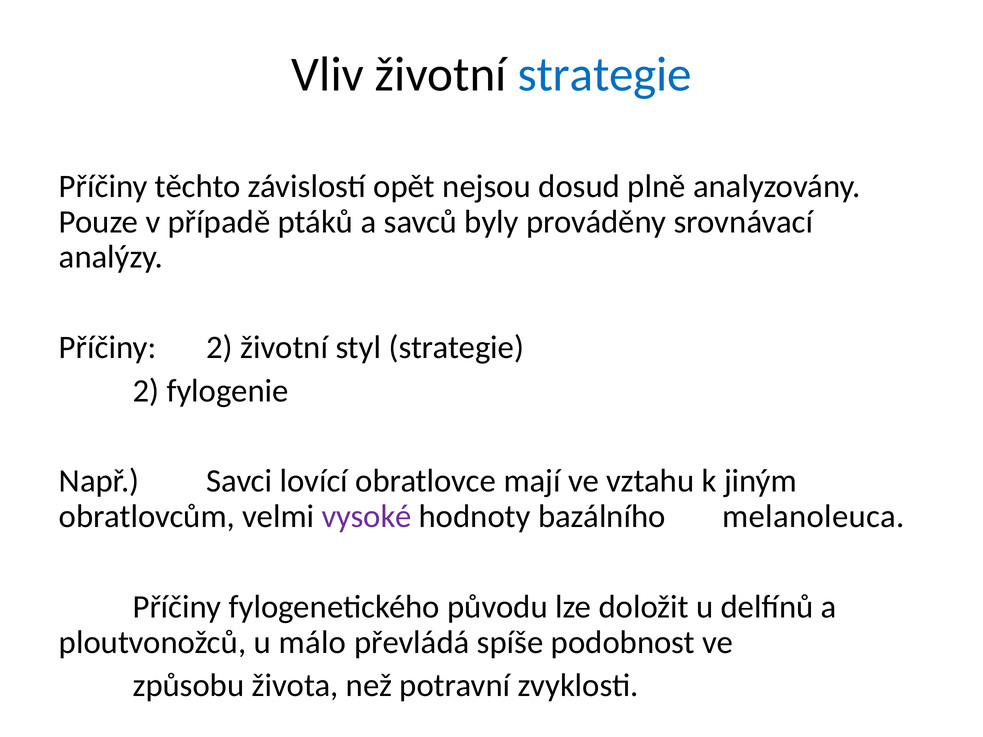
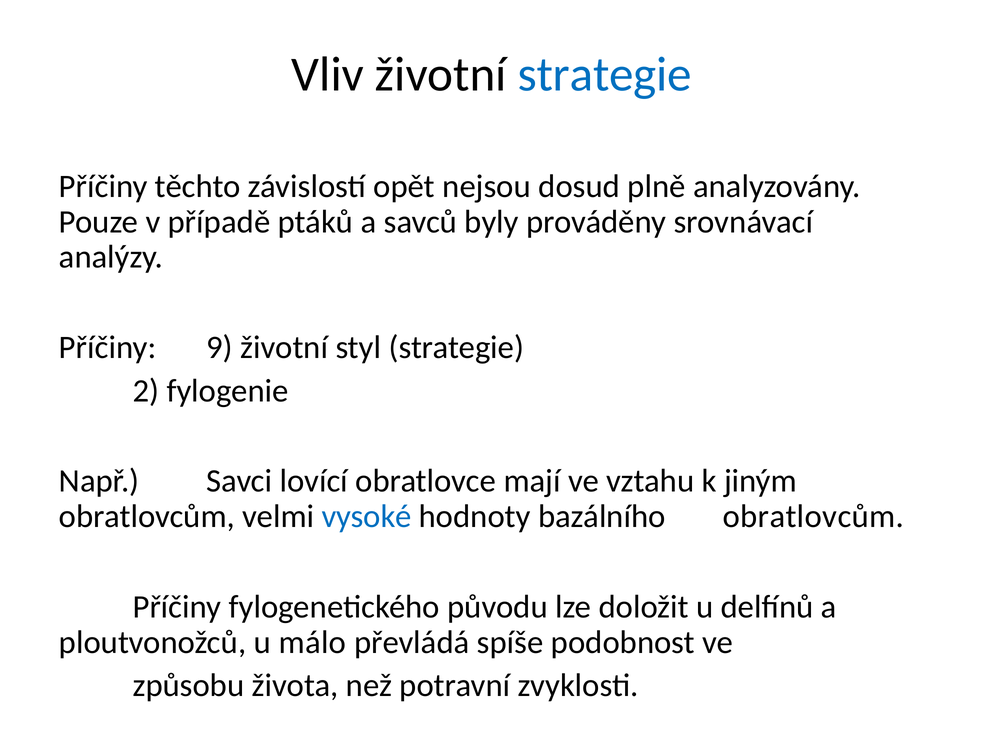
Příčiny 2: 2 -> 9 (220, 348)
vysoké colour: purple -> blue (367, 517)
bazálního melanoleuca: melanoleuca -> obratlovcům (813, 517)
